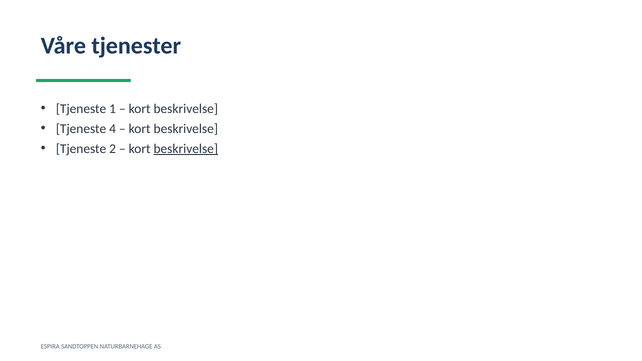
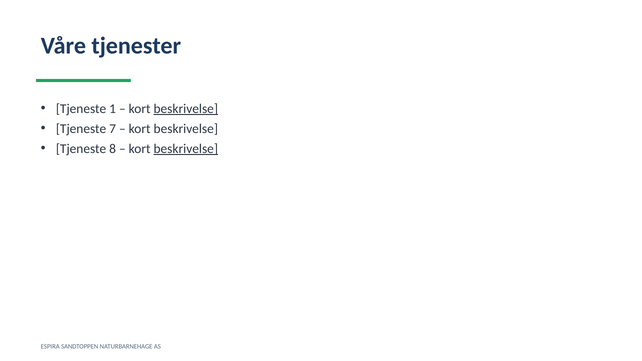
beskrivelse underline: none -> present (186, 109)
4: 4 -> 7 (113, 129)
2: 2 -> 8 (113, 149)
